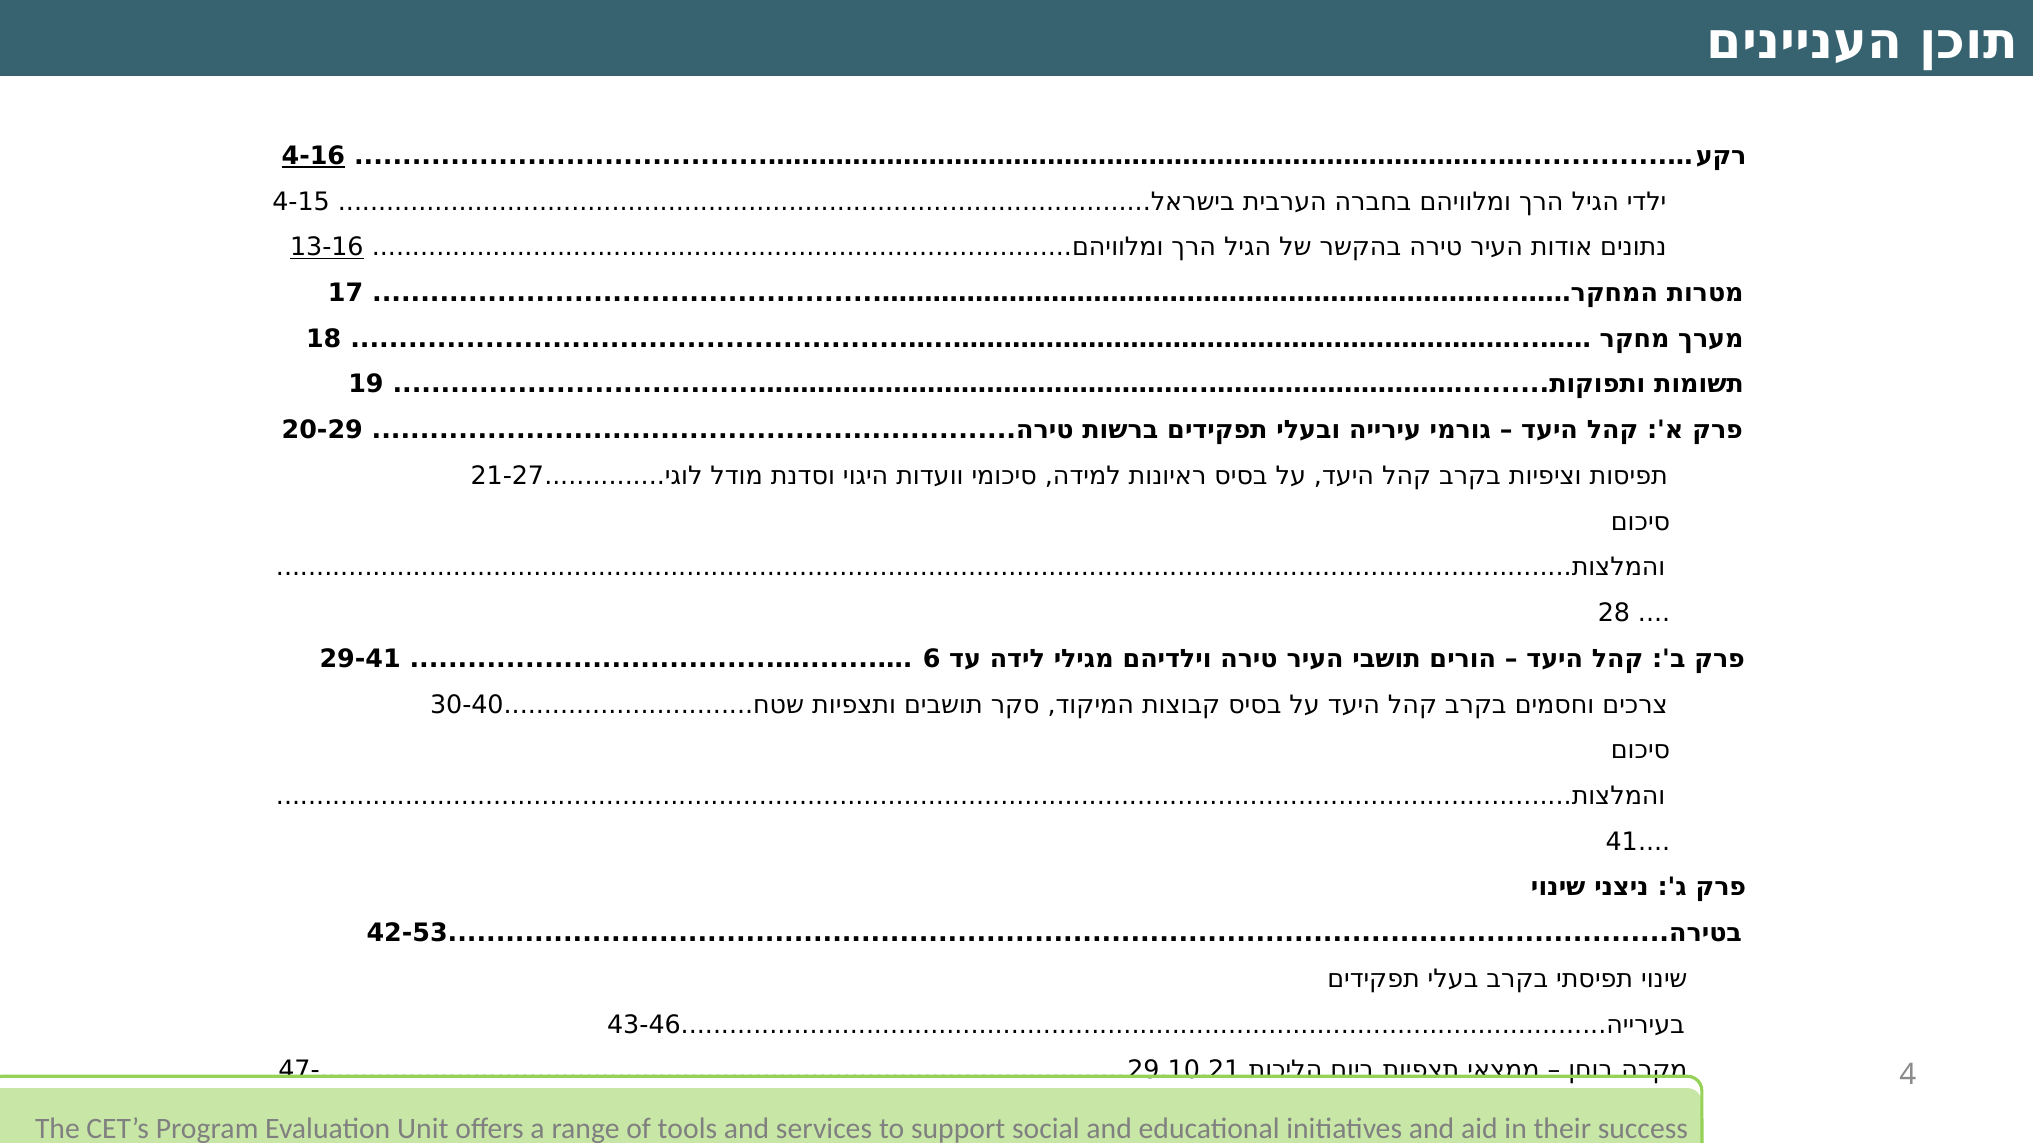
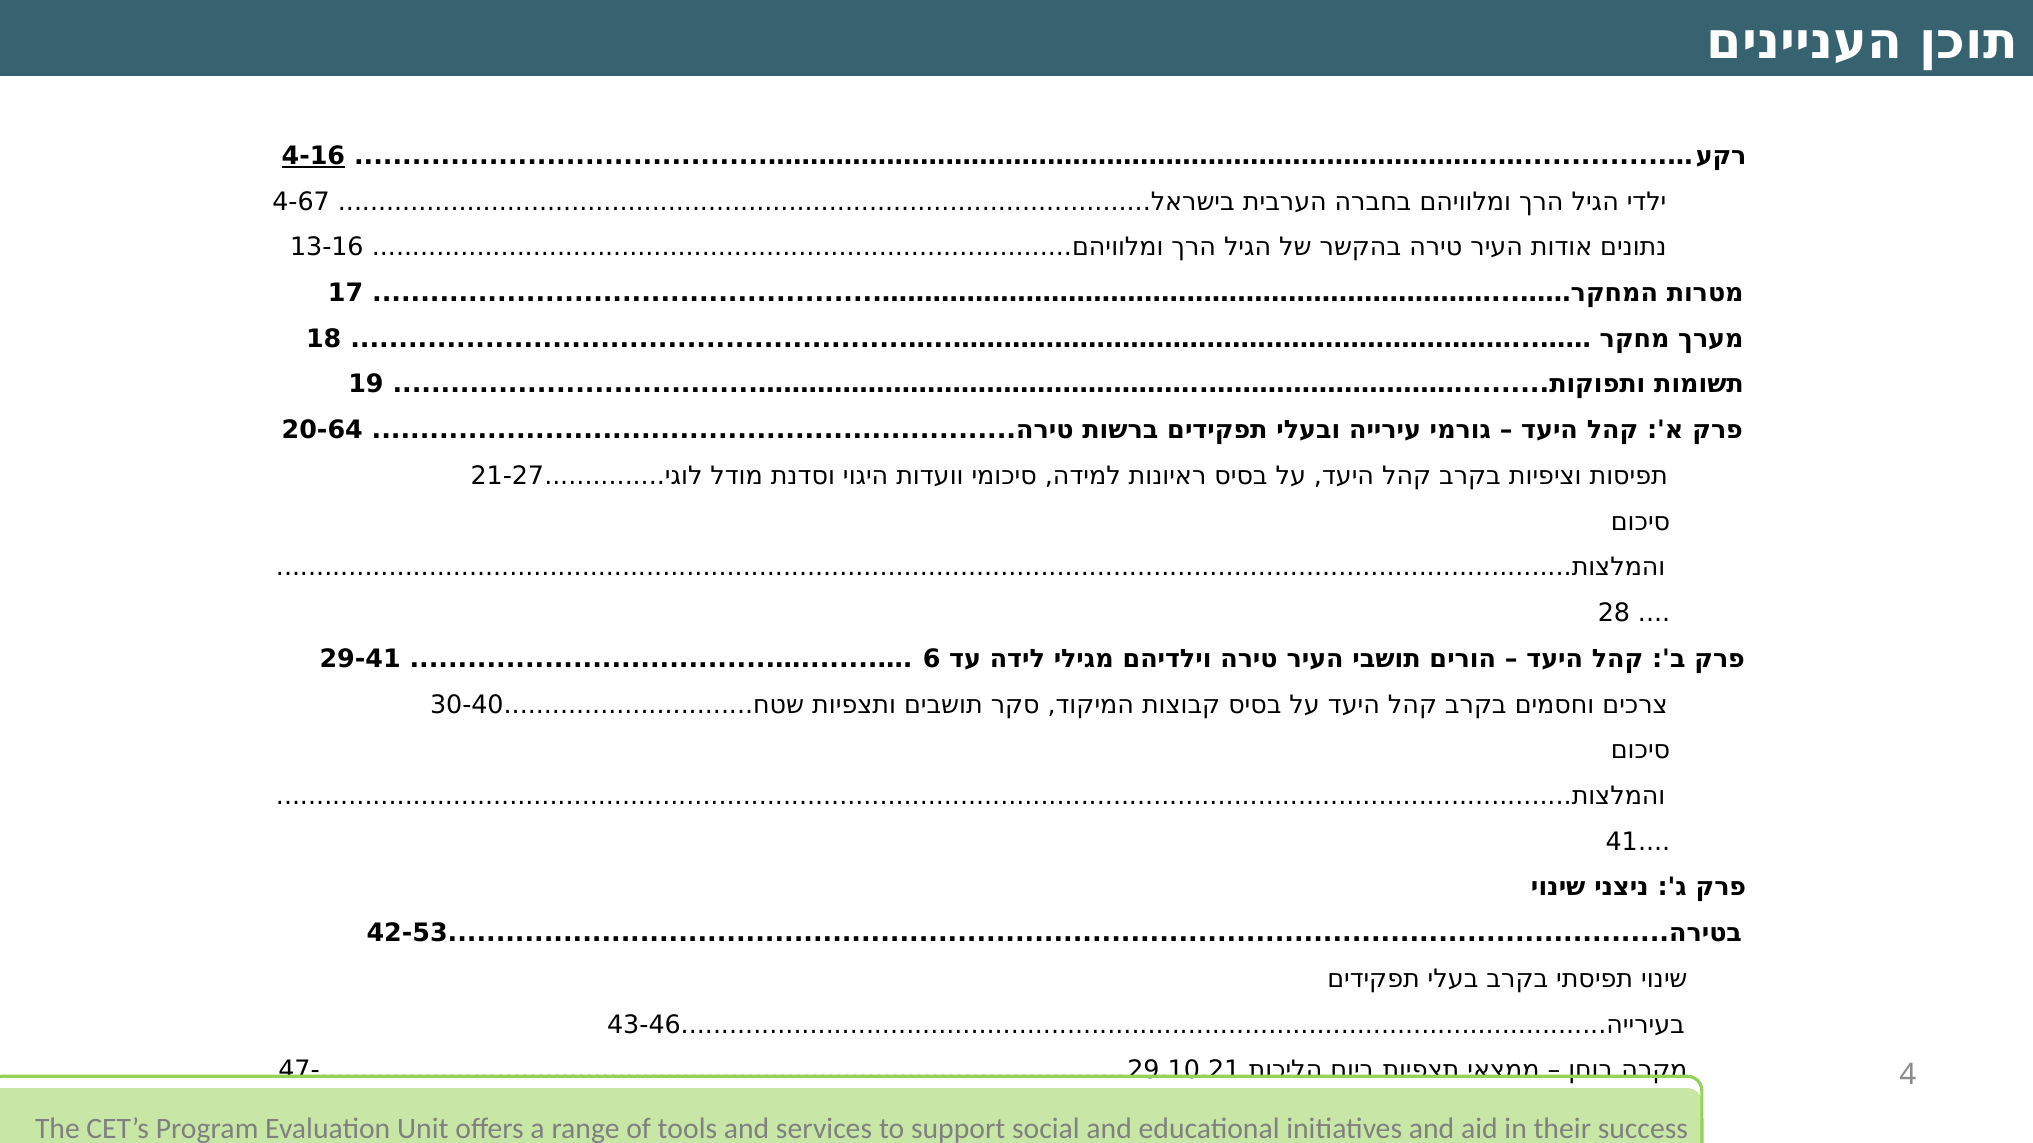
4-15: 4-15 -> 4-67 (301, 202)
13-16 underline: present -> none (327, 248)
20-29: 20-29 -> 20-64 (322, 431)
